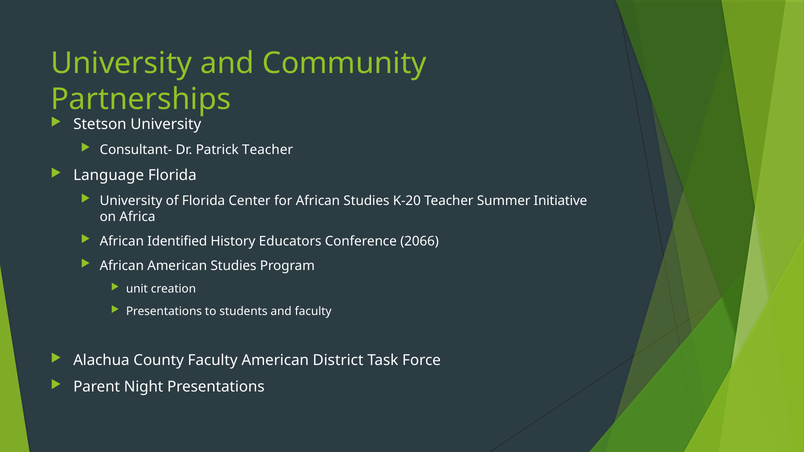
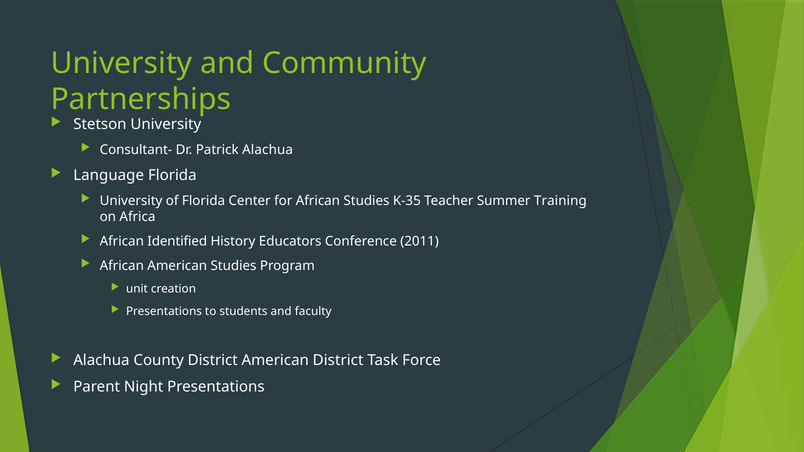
Patrick Teacher: Teacher -> Alachua (268, 150)
K-20: K-20 -> K-35 (407, 201)
Initiative: Initiative -> Training (560, 201)
2066: 2066 -> 2011 (420, 241)
County Faculty: Faculty -> District (213, 361)
